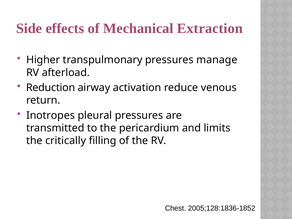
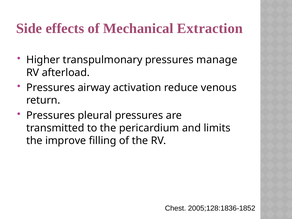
Reduction: Reduction -> Pressures (51, 88)
Inotropes: Inotropes -> Pressures (51, 115)
critically: critically -> improve (66, 141)
